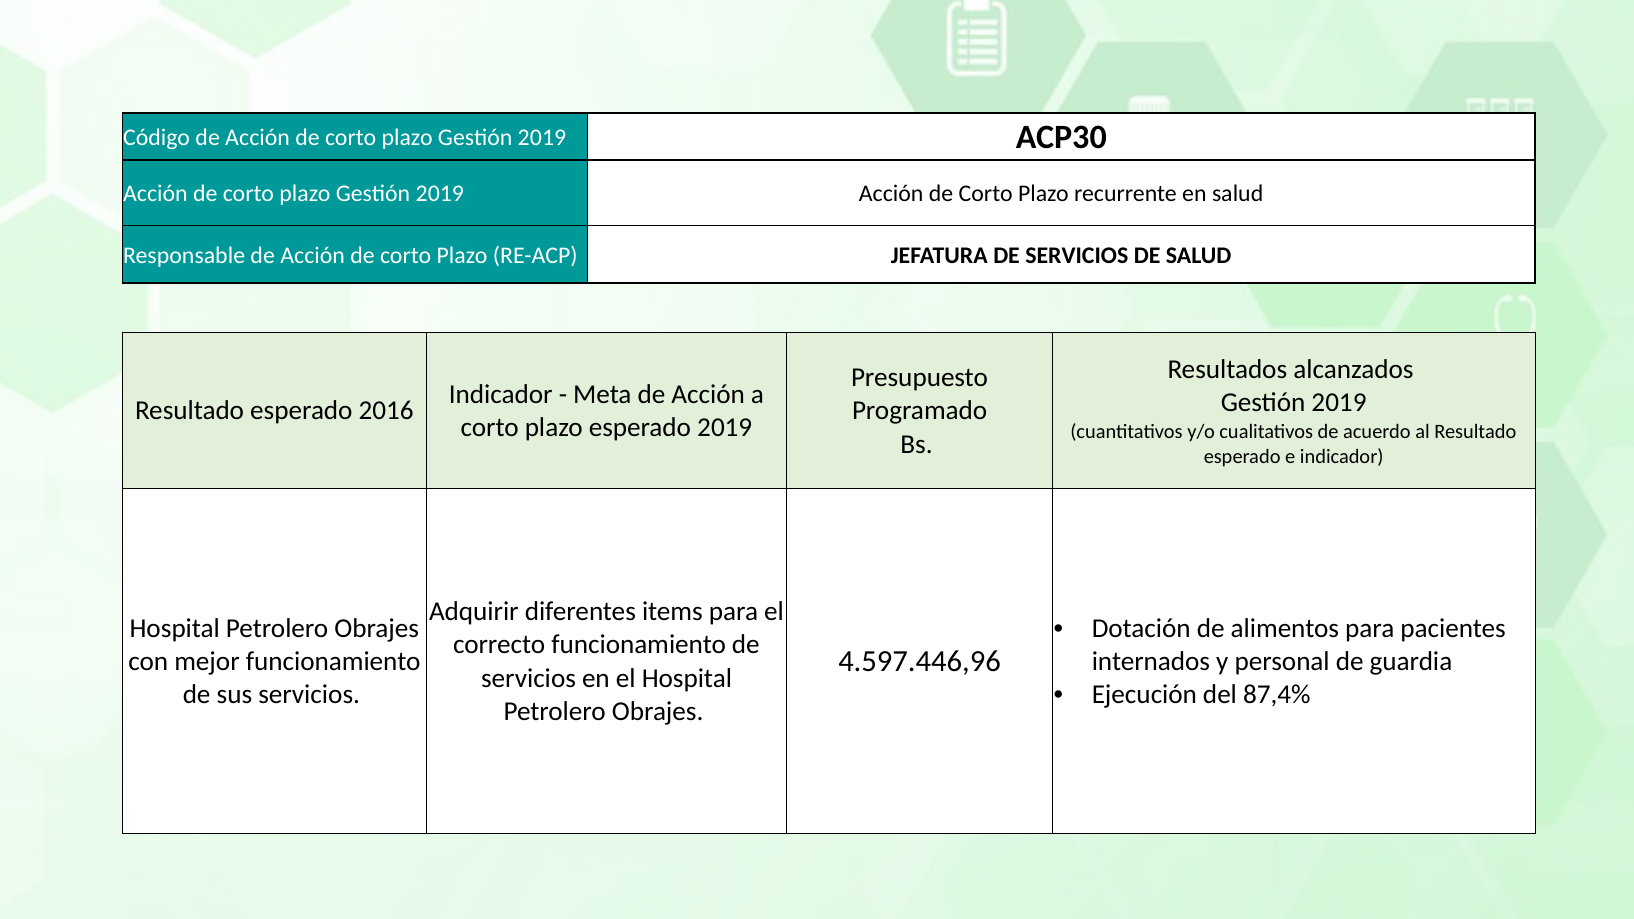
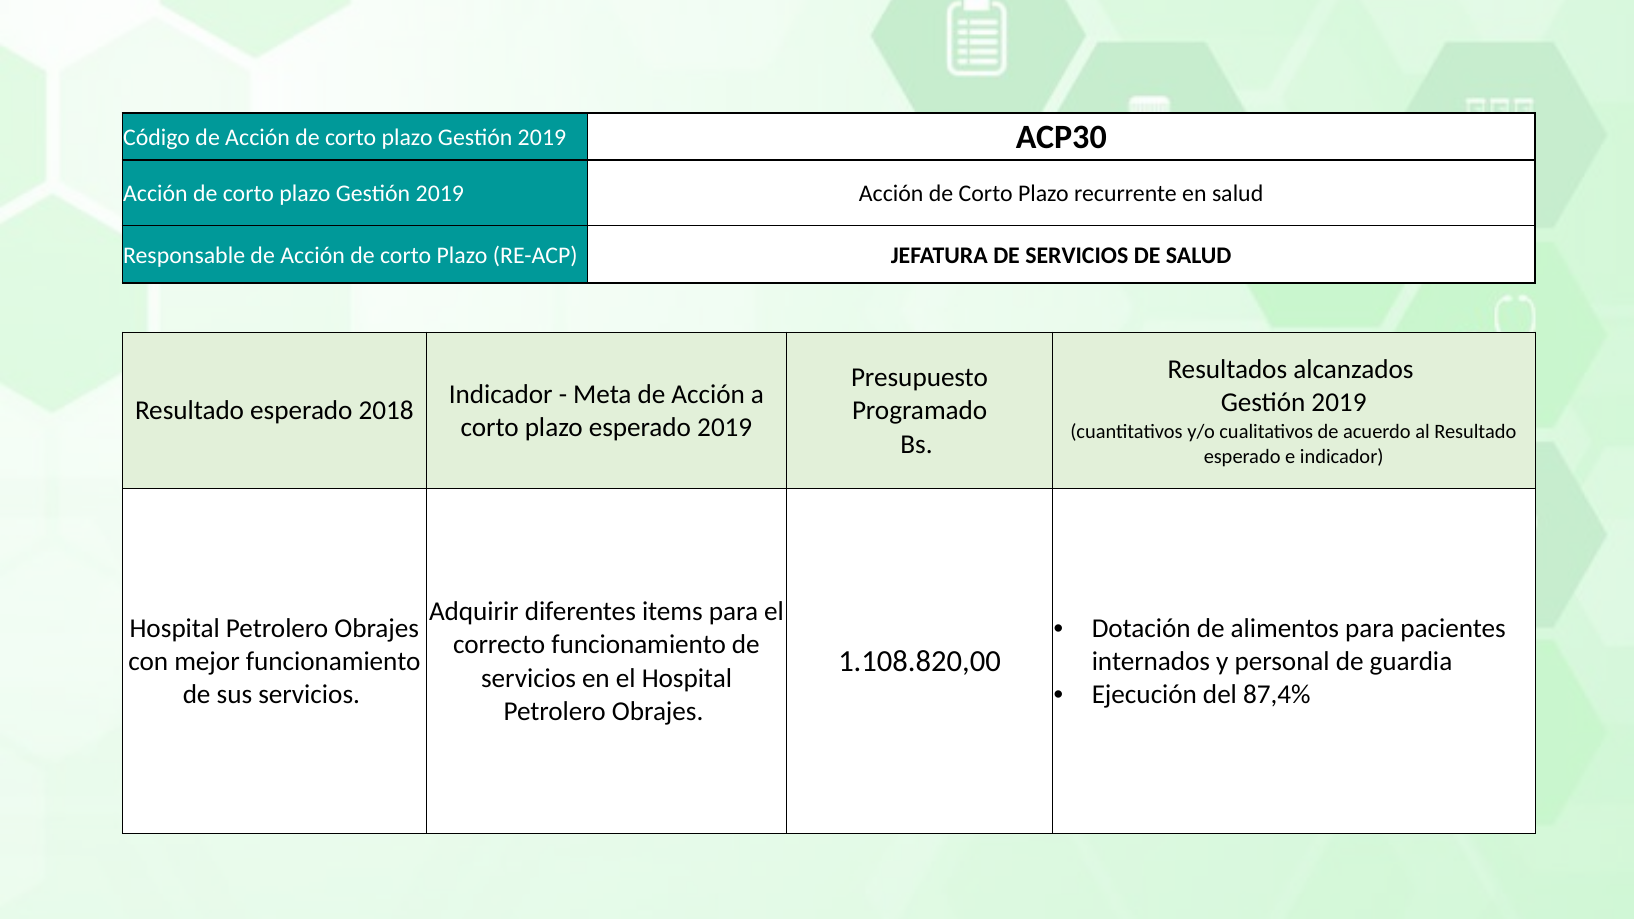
2016: 2016 -> 2018 (386, 411)
4.597.446,96: 4.597.446,96 -> 1.108.820,00 (920, 662)
